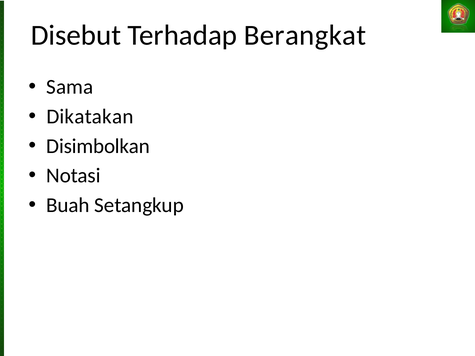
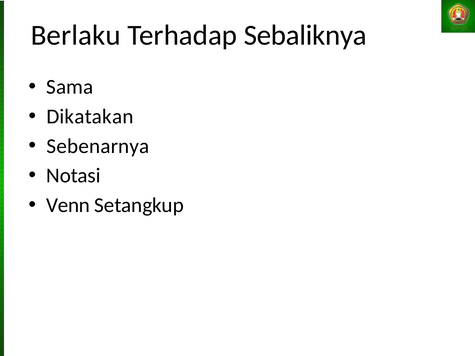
Disebut: Disebut -> Berlaku (76, 35)
Berangkat: Berangkat -> Sebaliknya (305, 35)
Disimbolkan: Disimbolkan -> Sebenarnya (98, 146)
Buah: Buah -> Venn (68, 205)
